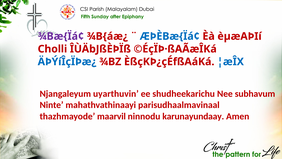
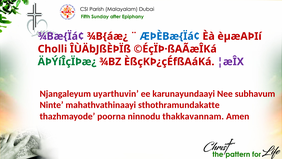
ÄÞÝíÎçÏÞæ¿ colour: blue -> green (67, 62)
¦æÎX colour: blue -> purple (231, 62)
shudheekarichu: shudheekarichu -> karunayundaayi (184, 94)
parisudhaalmavinaal: parisudhaalmavinaal -> sthothramundakatte (179, 105)
maarvil: maarvil -> poorna (111, 116)
karunayundaay: karunayundaay -> thakkavannam (193, 116)
